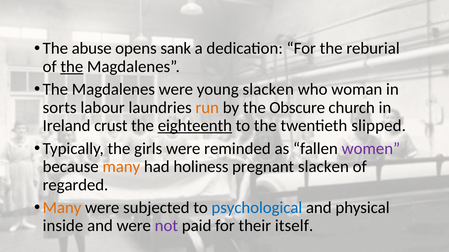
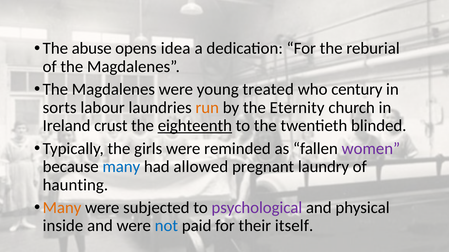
sank: sank -> idea (176, 49)
the underline: present -> none (72, 67)
young slacken: slacken -> treated (268, 90)
woman: woman -> century (357, 90)
Obscure: Obscure -> Eternity (297, 108)
slipped: slipped -> blinded (379, 126)
many colour: orange -> blue (121, 167)
holiness: holiness -> allowed (201, 167)
pregnant slacken: slacken -> laundry (323, 167)
regarded: regarded -> haunting (75, 185)
psychological colour: blue -> purple (257, 208)
not colour: purple -> blue (166, 226)
